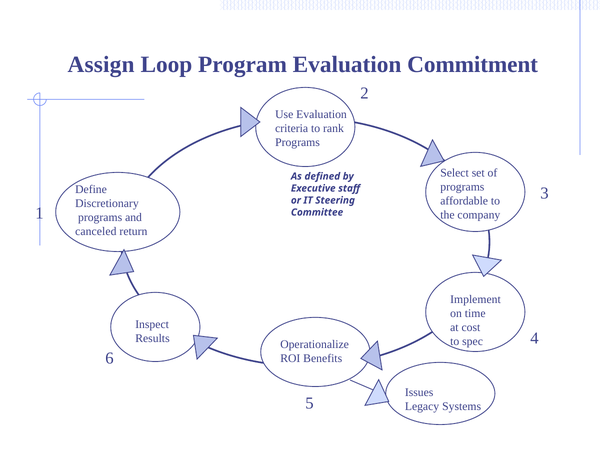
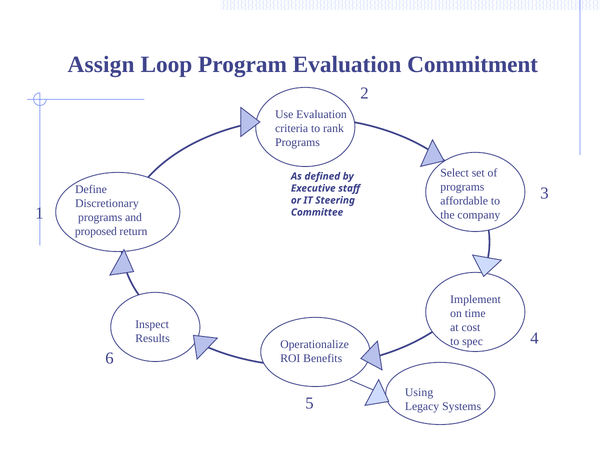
canceled: canceled -> proposed (96, 231)
Issues: Issues -> Using (419, 392)
